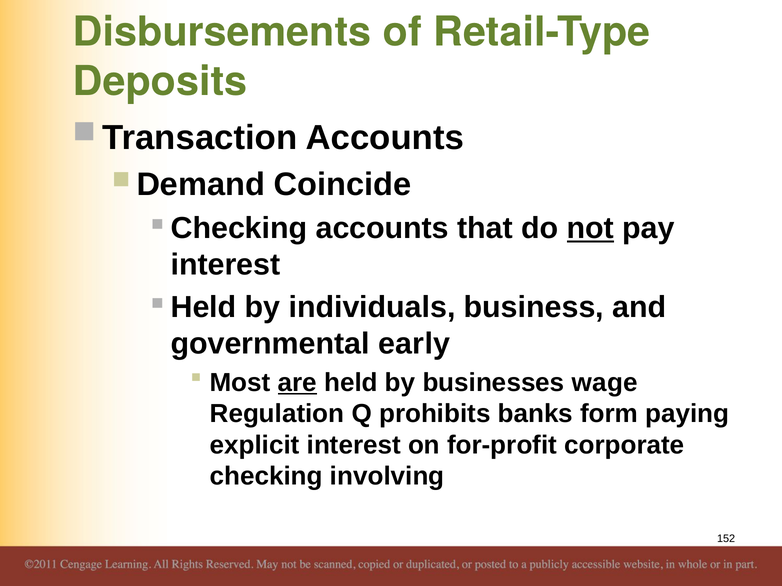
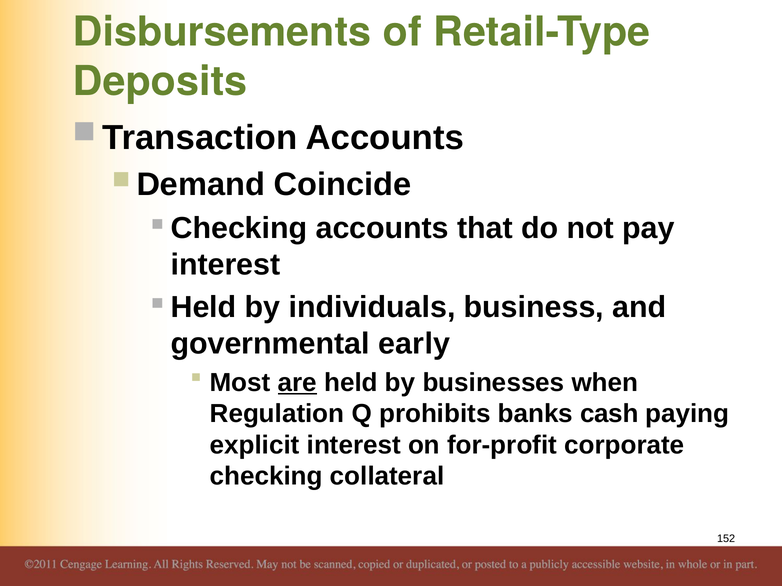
not underline: present -> none (590, 229)
wage: wage -> when (605, 383)
form: form -> cash (609, 414)
involving: involving -> collateral (387, 477)
